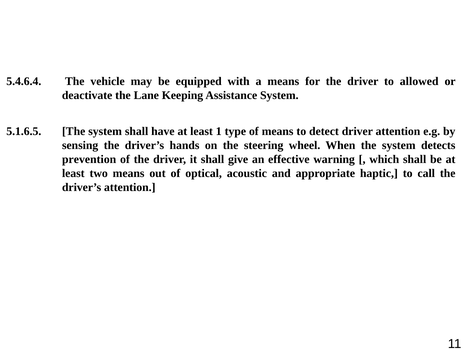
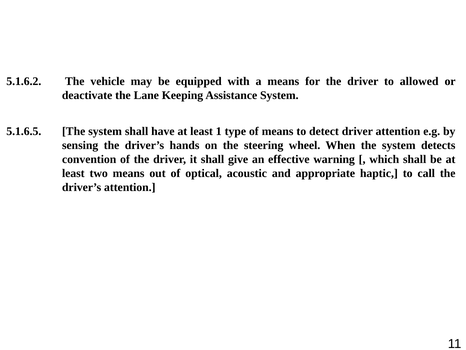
5.4.6.4: 5.4.6.4 -> 5.1.6.2 (24, 81)
prevention: prevention -> convention (89, 159)
